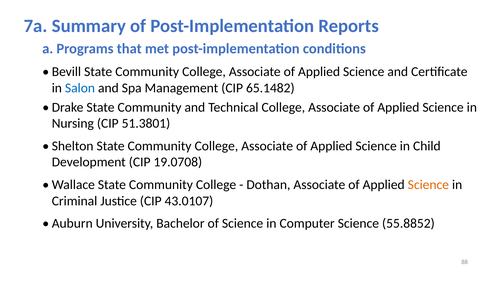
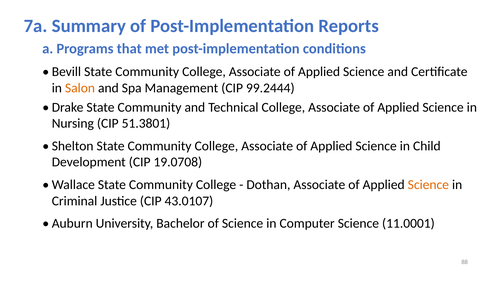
Salon colour: blue -> orange (80, 88)
65.1482: 65.1482 -> 99.2444 (270, 88)
55.8852: 55.8852 -> 11.0001 (408, 223)
